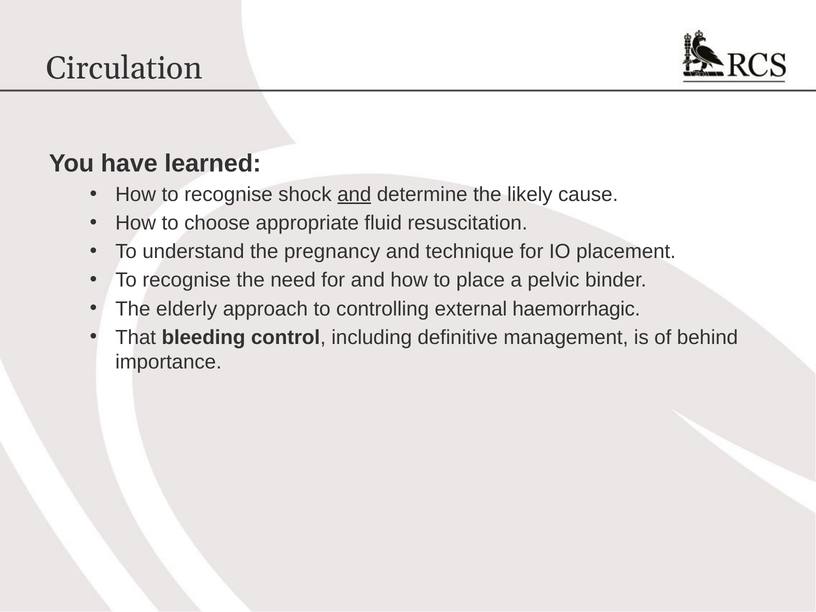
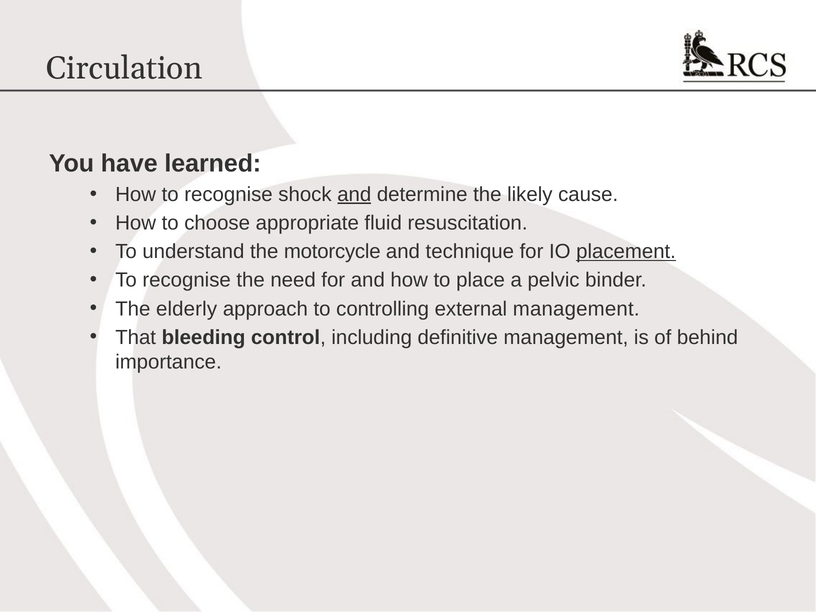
pregnancy: pregnancy -> motorcycle (332, 252)
placement underline: none -> present (626, 252)
external haemorrhagic: haemorrhagic -> management (576, 309)
